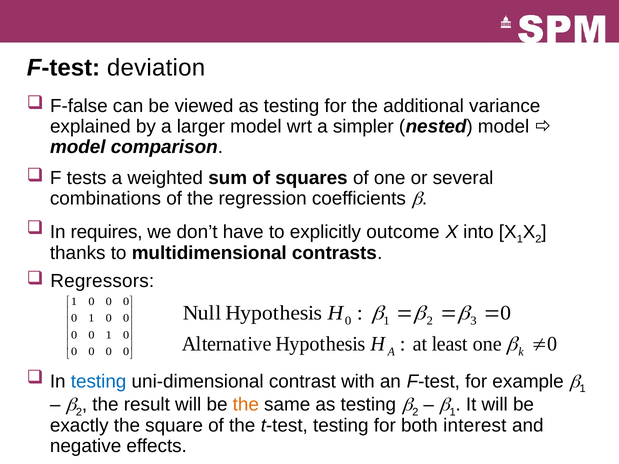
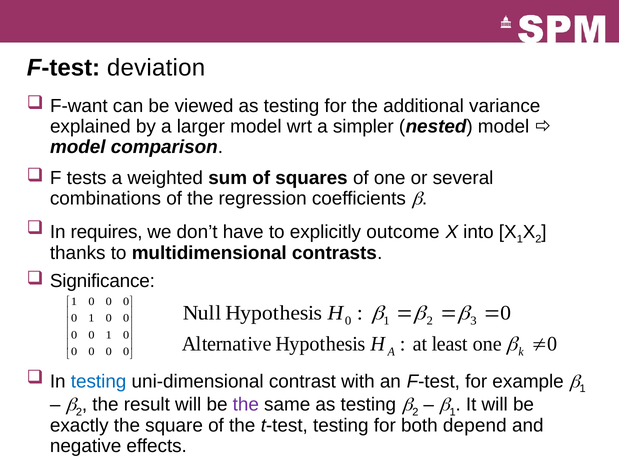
F-false: F-false -> F-want (79, 106)
Regressors: Regressors -> Significance (102, 281)
the colour: orange -> purple (246, 405)
interest: interest -> depend (475, 426)
